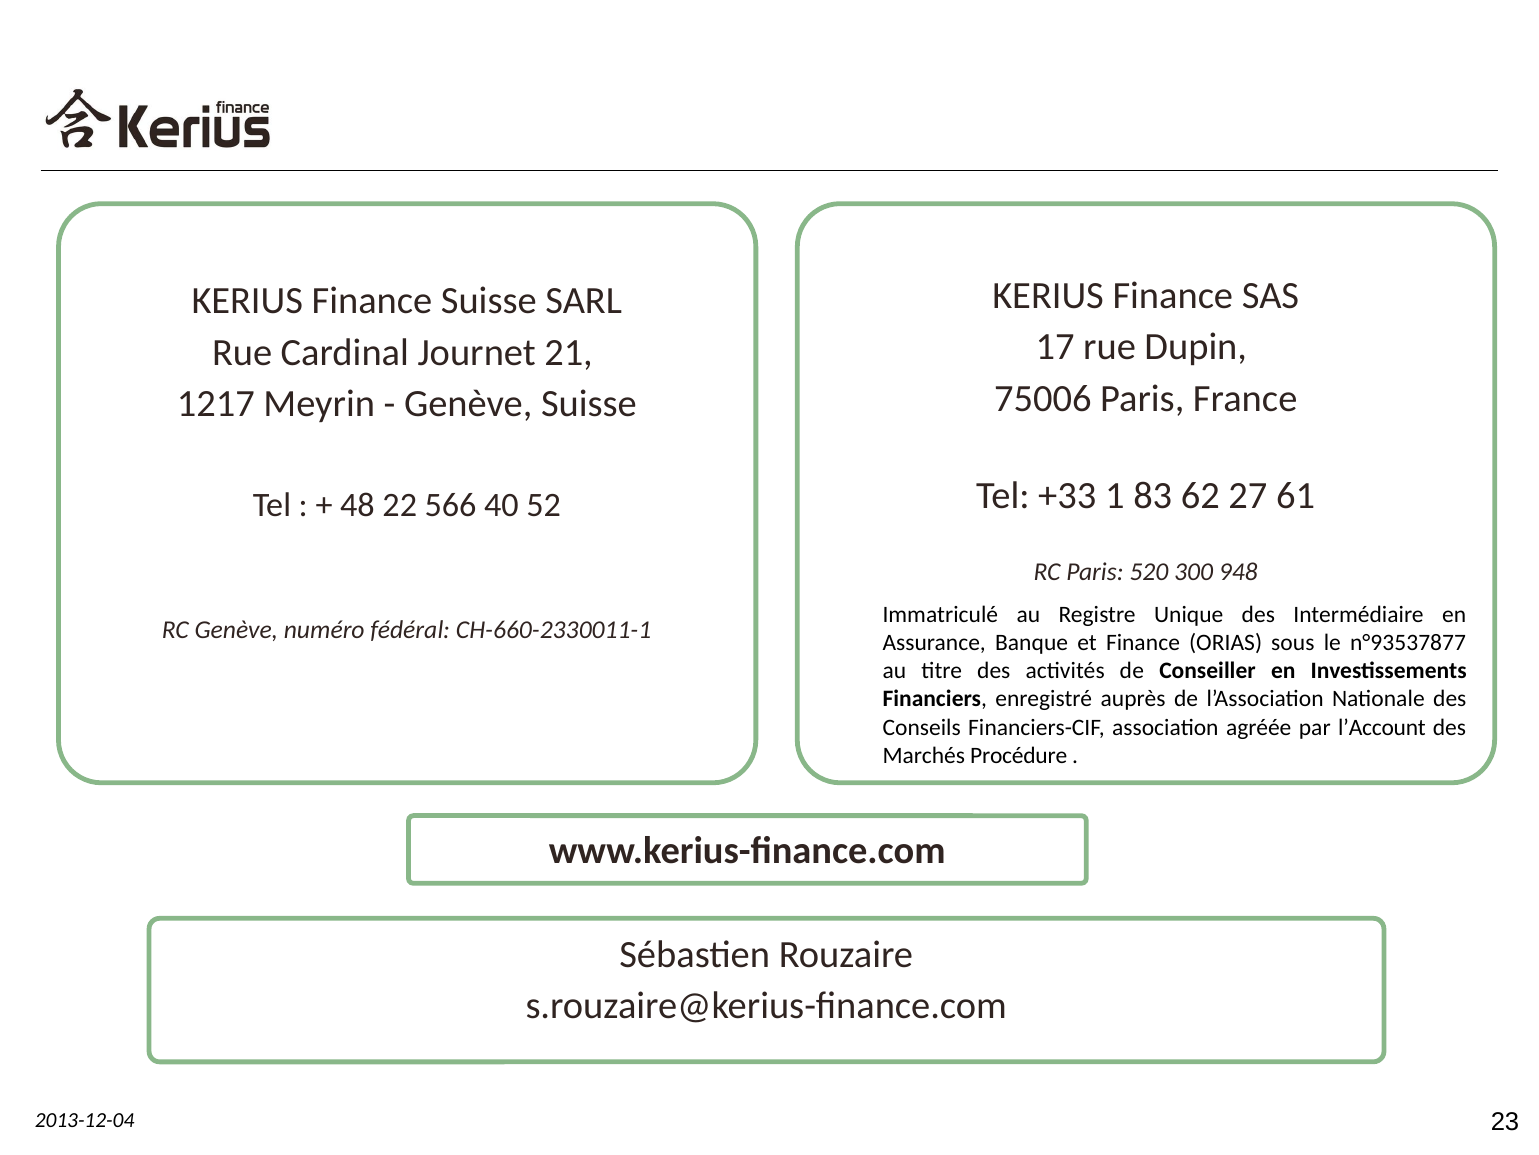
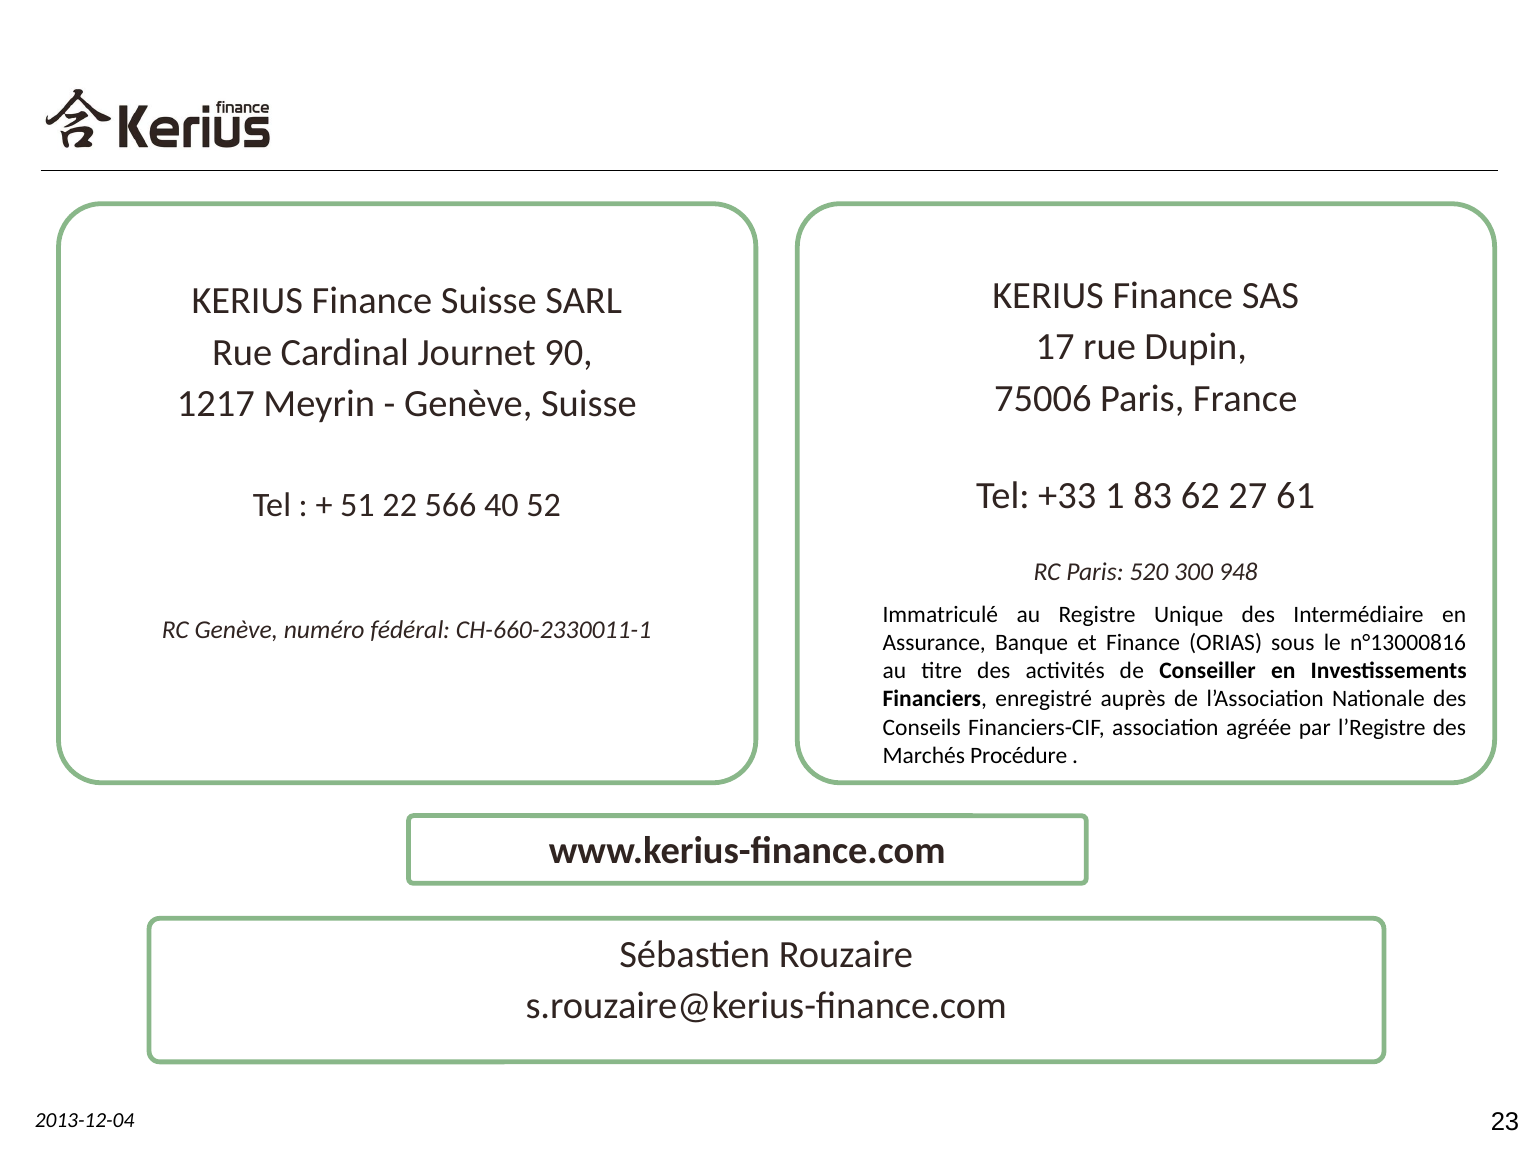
21: 21 -> 90 (569, 352)
48: 48 -> 51 (357, 505)
n°93537877: n°93537877 -> n°13000816 (1408, 642)
l’Account: l’Account -> l’Registre (1382, 727)
